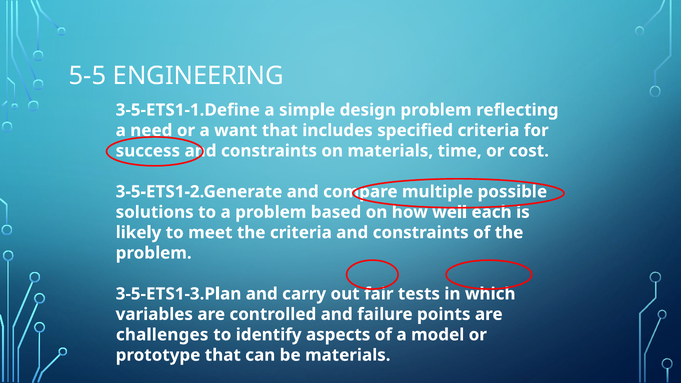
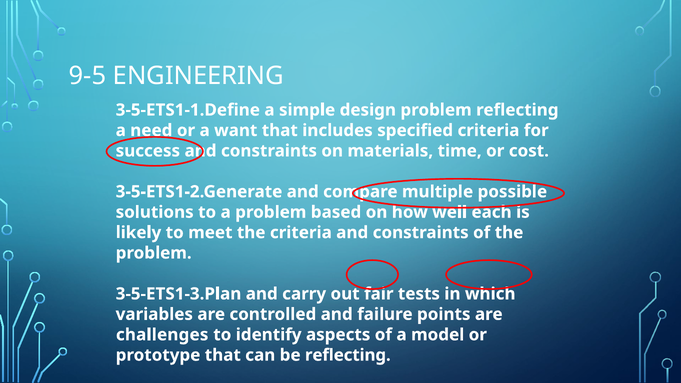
5-5: 5-5 -> 9-5 (88, 76)
be materials: materials -> reflecting (348, 355)
